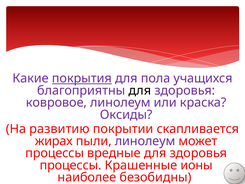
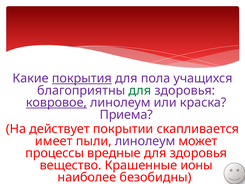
для colour: black -> green (140, 90)
ковровое underline: none -> present (56, 102)
Оксиды: Оксиды -> Приема (126, 115)
развитию: развитию -> действует (60, 129)
жирах: жирах -> имеет (54, 141)
процессы: процессы -> вещество (71, 165)
